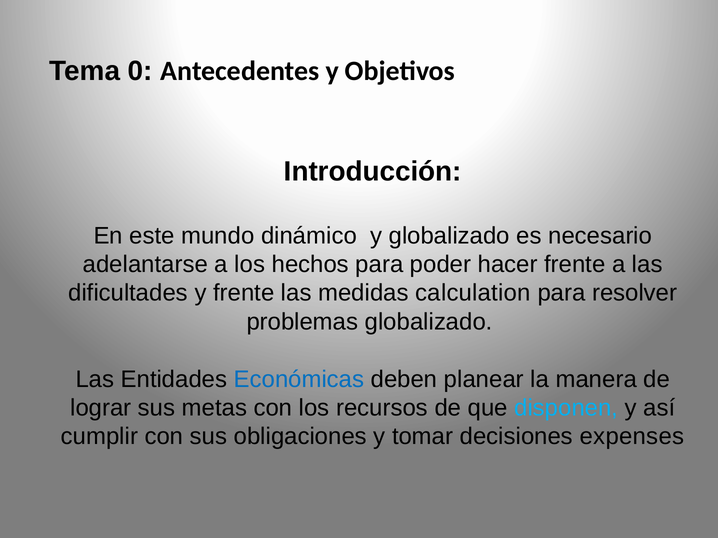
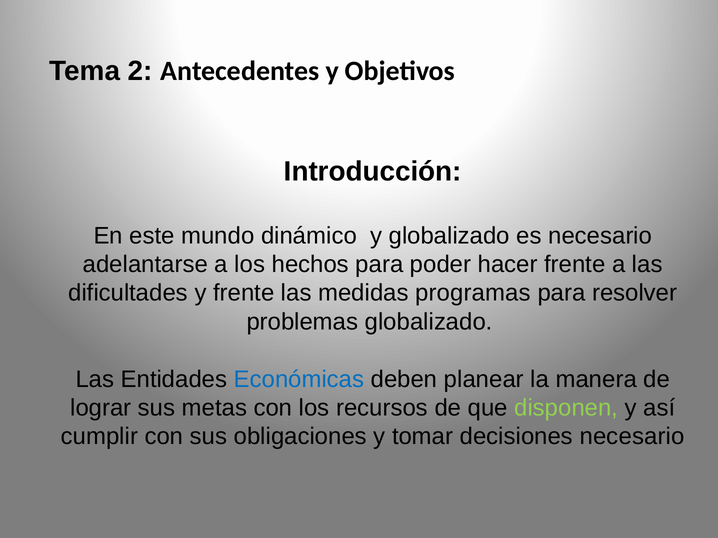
0: 0 -> 2 (140, 71)
calculation: calculation -> programas (473, 293)
disponen colour: light blue -> light green (566, 408)
decisiones expenses: expenses -> necesario (632, 437)
